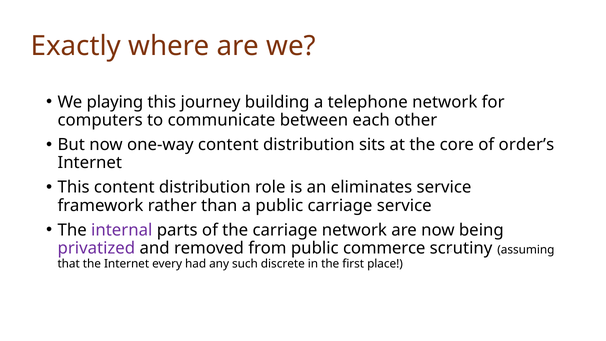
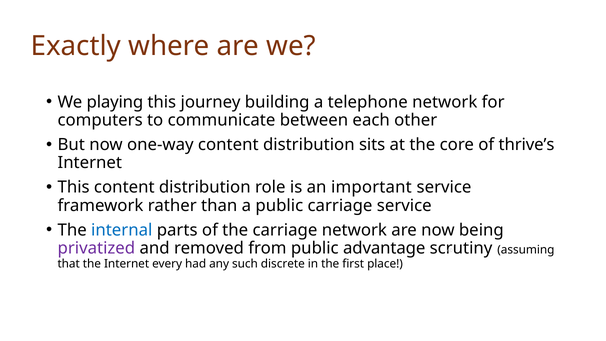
order’s: order’s -> thrive’s (527, 145)
eliminates: eliminates -> important (371, 187)
internal colour: purple -> blue (122, 230)
commerce: commerce -> advantage (384, 248)
